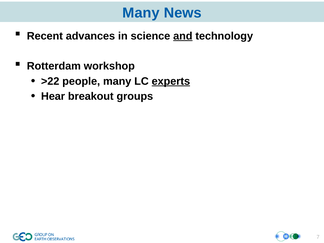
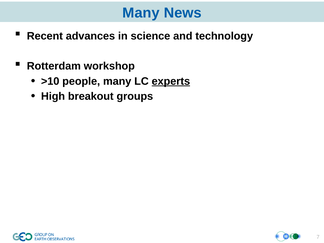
and underline: present -> none (183, 36)
>22: >22 -> >10 (50, 81)
Hear: Hear -> High (53, 96)
